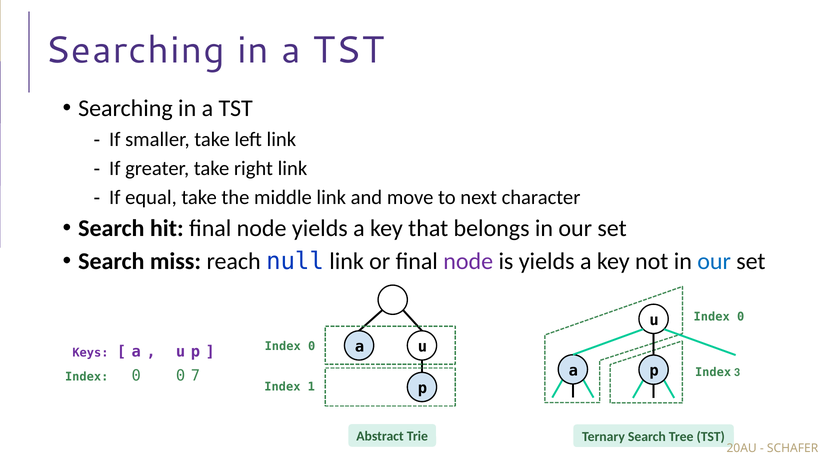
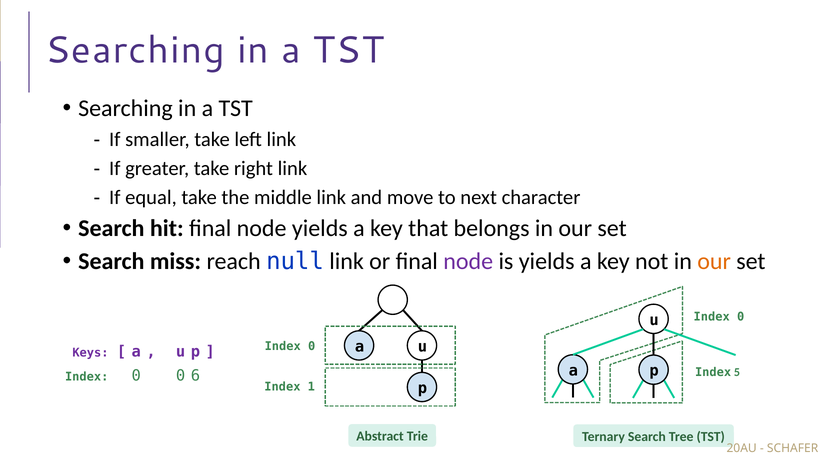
our colour: blue -> orange (714, 261)
3: 3 -> 5 (737, 373)
7: 7 -> 6 (195, 376)
